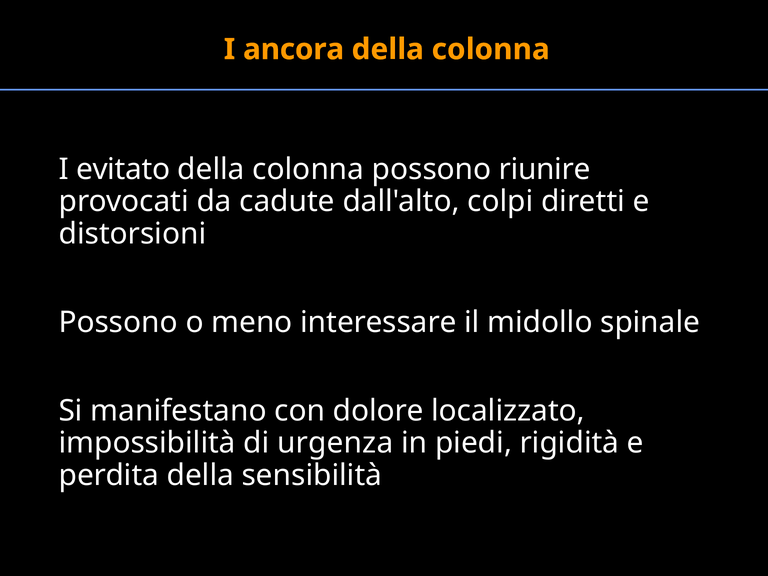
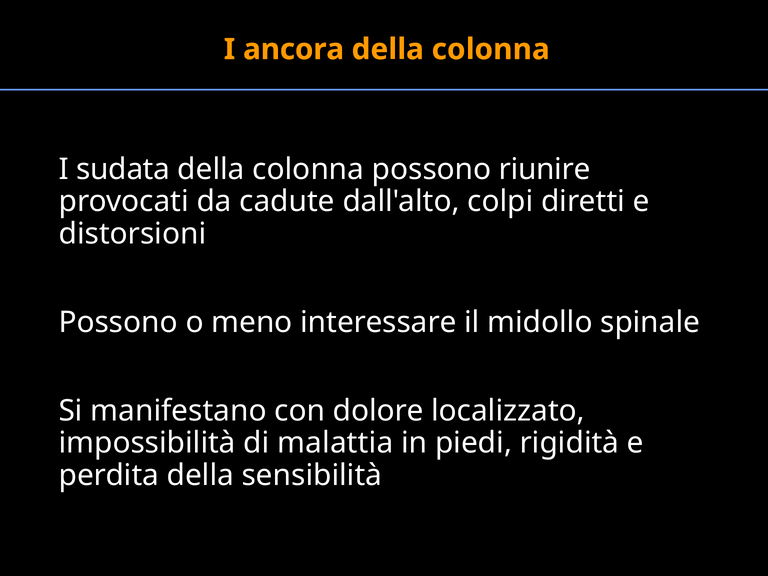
evitato: evitato -> sudata (123, 169)
urgenza: urgenza -> malattia (335, 443)
